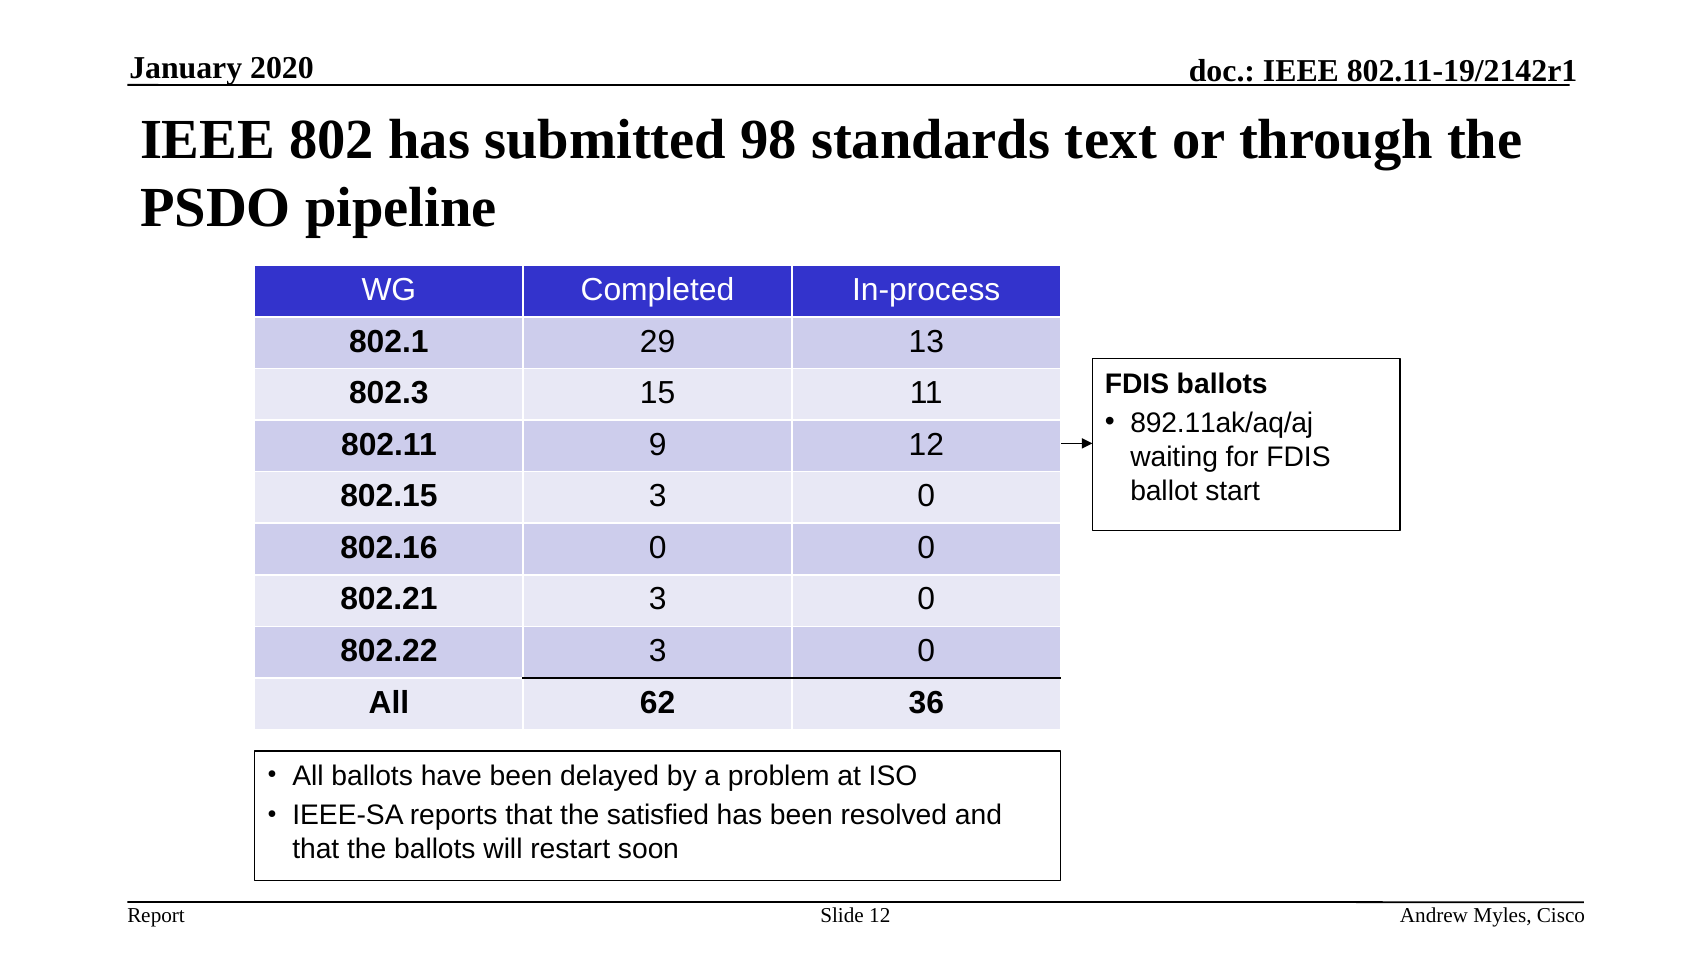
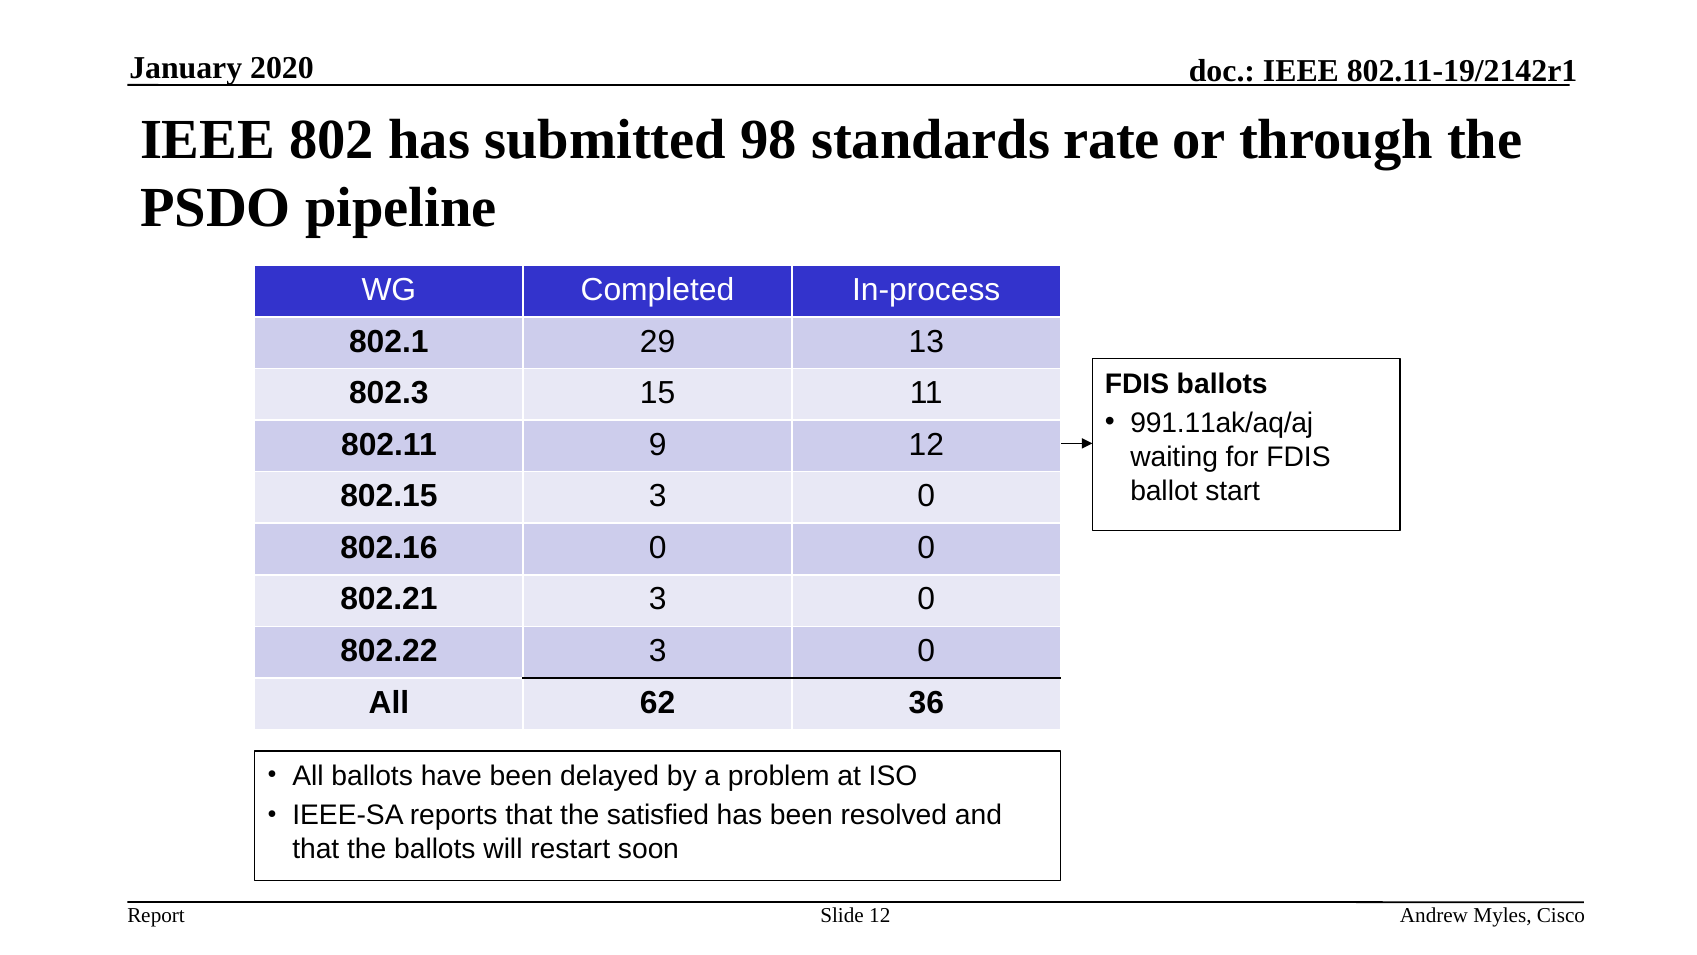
text: text -> rate (1112, 140)
892.11ak/aq/aj: 892.11ak/aq/aj -> 991.11ak/aq/aj (1222, 423)
